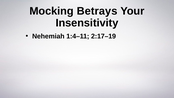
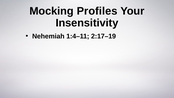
Betrays: Betrays -> Profiles (97, 11)
